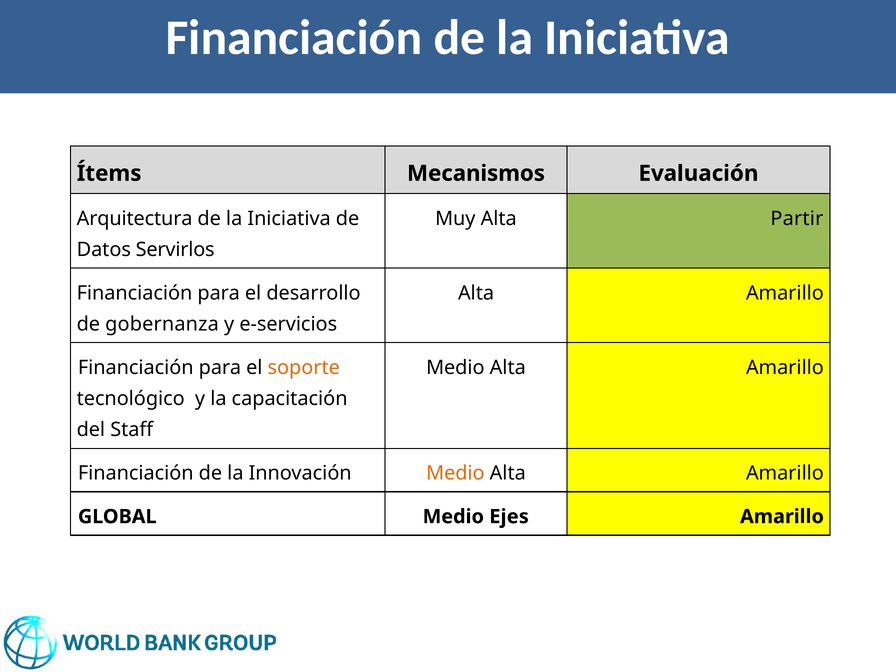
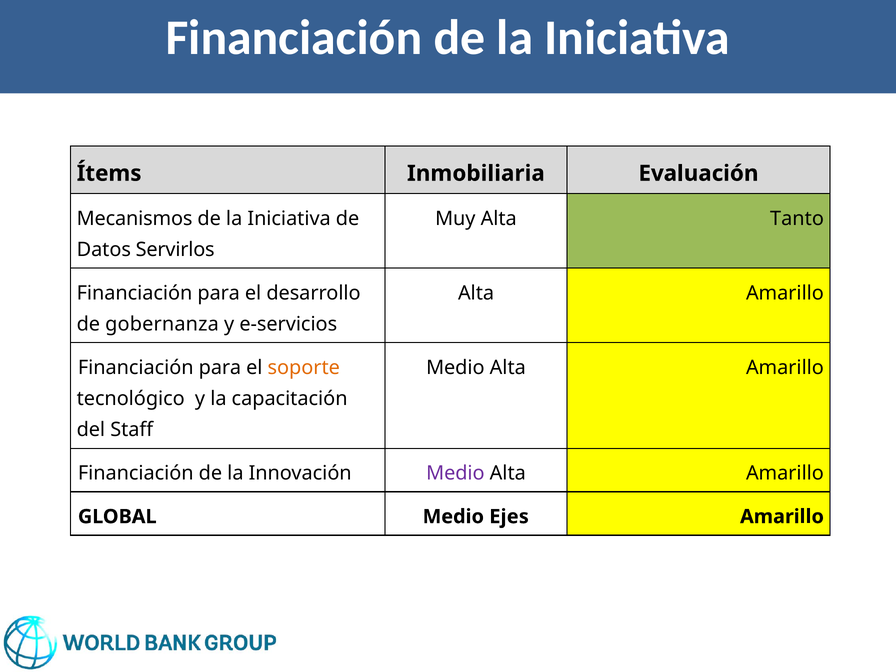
Mecanismos: Mecanismos -> Inmobiliaria (476, 173)
Arquitectura: Arquitectura -> Mecanismos (135, 218)
Partir: Partir -> Tanto (797, 218)
Medio colour: orange -> purple (455, 473)
